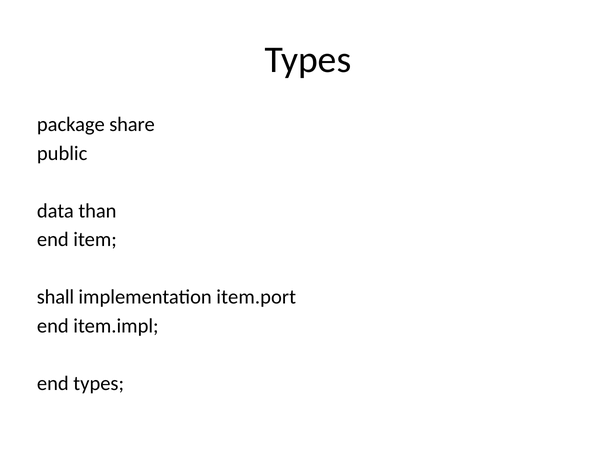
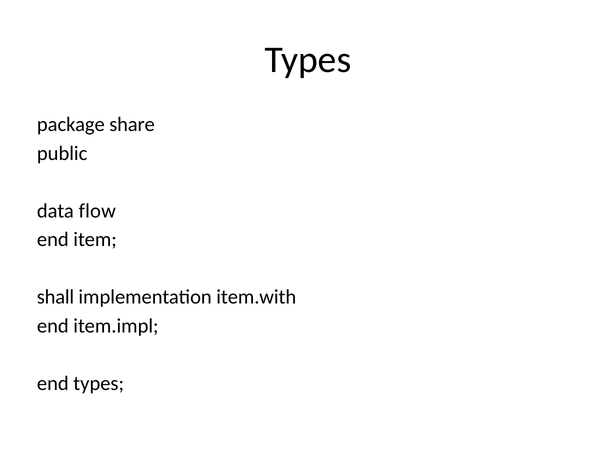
than: than -> flow (97, 211)
item.port: item.port -> item.with (256, 297)
